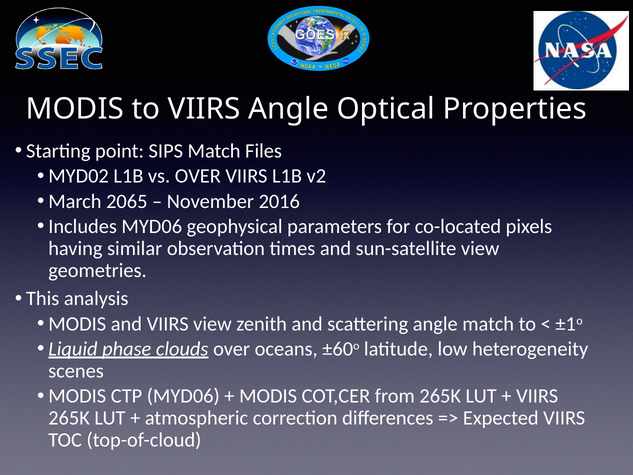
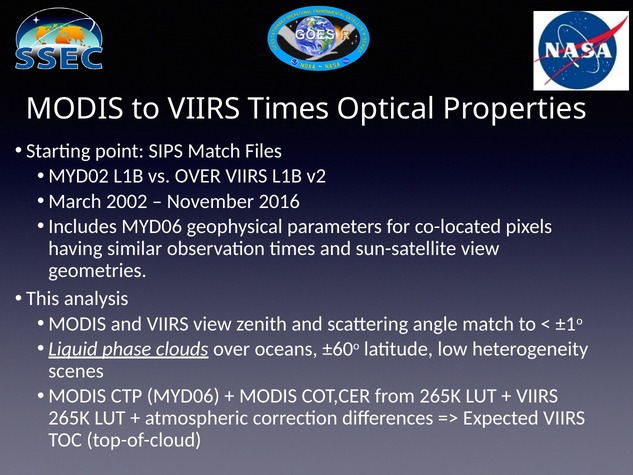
VIIRS Angle: Angle -> Times (289, 109)
2065: 2065 -> 2002 (127, 201)
